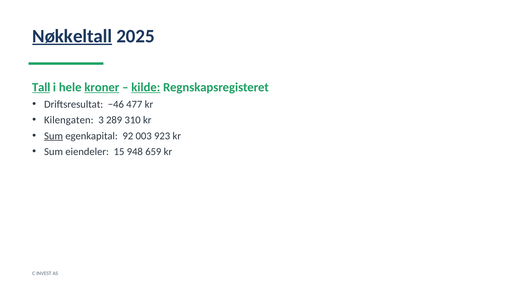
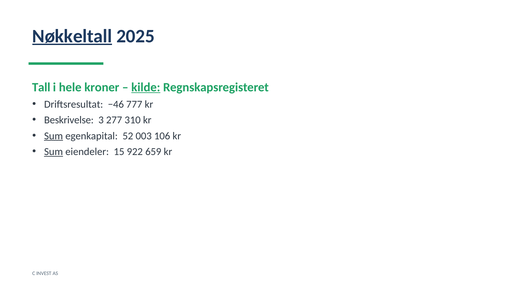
Tall underline: present -> none (41, 87)
kroner underline: present -> none (102, 87)
477: 477 -> 777 (134, 104)
Kilengaten: Kilengaten -> Beskrivelse (69, 120)
289: 289 -> 277 (114, 120)
92: 92 -> 52 (128, 136)
923: 923 -> 106 (162, 136)
Sum underline: none -> present (54, 152)
948: 948 -> 922 (135, 152)
